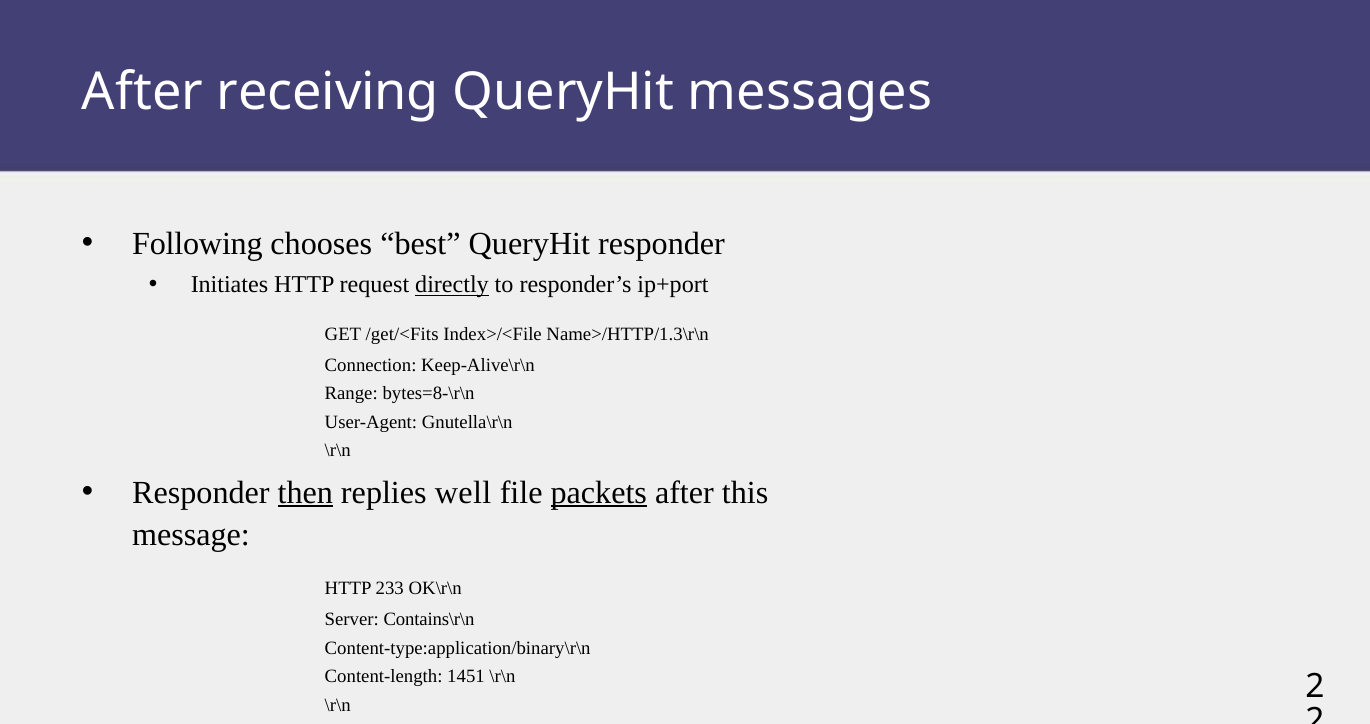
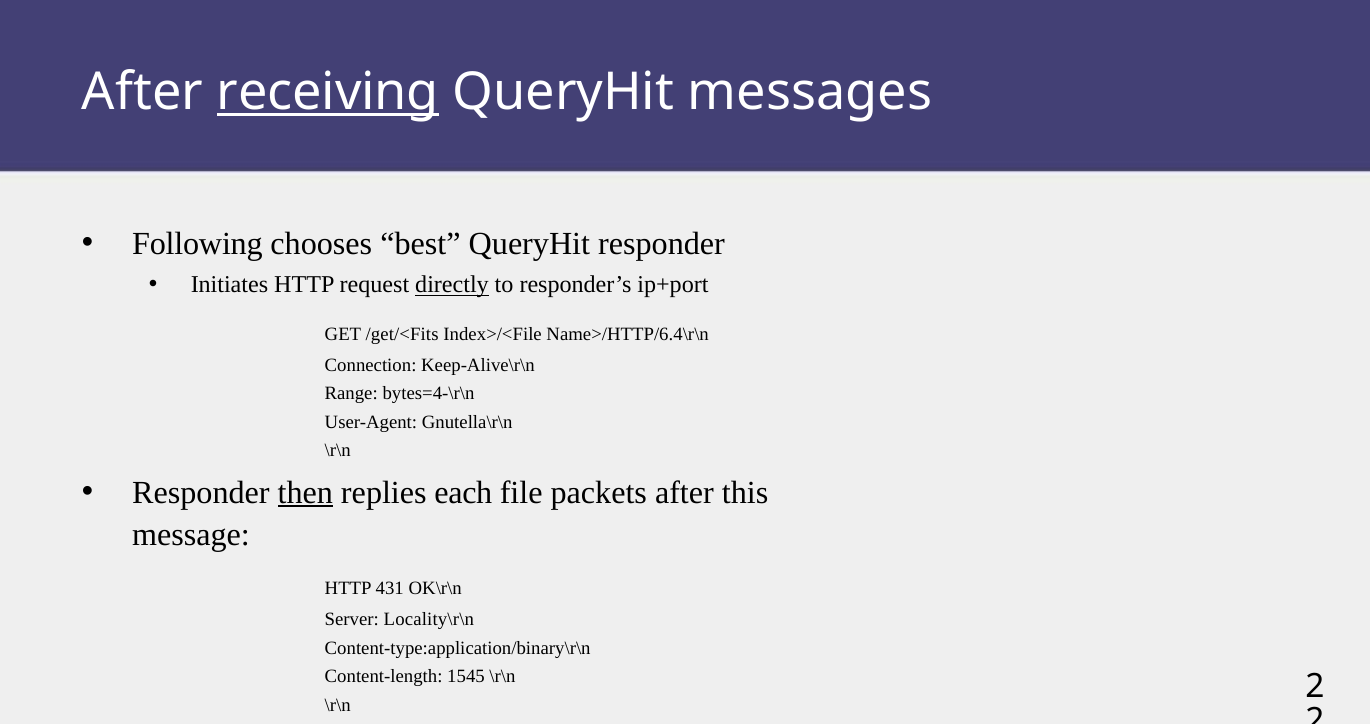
receiving underline: none -> present (328, 92)
Name>/HTTP/1.3\r\n: Name>/HTTP/1.3\r\n -> Name>/HTTP/6.4\r\n (628, 334)
bytes=8-\r\n: bytes=8-\r\n -> bytes=4-\r\n (429, 393)
well: well -> each (463, 492)
packets underline: present -> none (599, 492)
233: 233 -> 431 (390, 588)
Contains\r\n: Contains\r\n -> Locality\r\n (429, 619)
1451: 1451 -> 1545 (466, 676)
